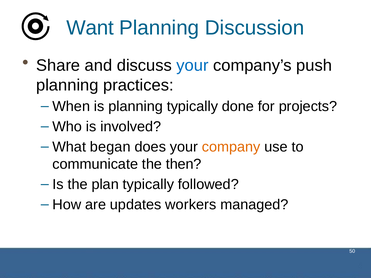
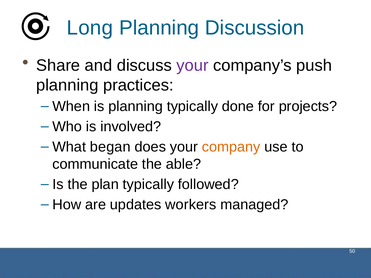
Want: Want -> Long (90, 28)
your colour: blue -> purple (192, 65)
then: then -> able (184, 164)
